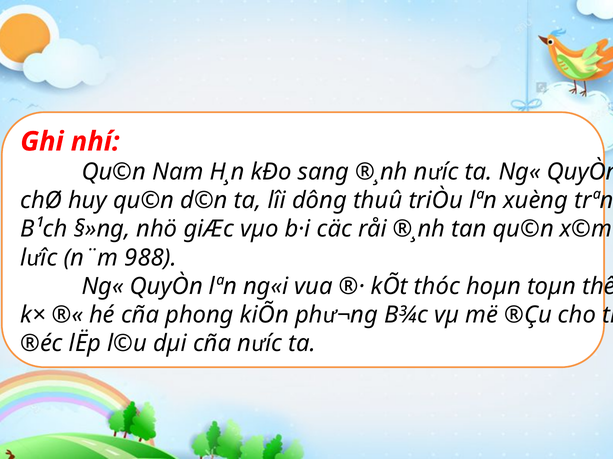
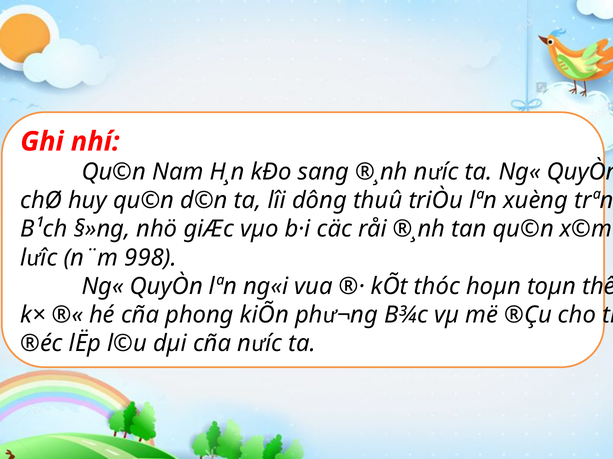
988: 988 -> 998 (151, 258)
